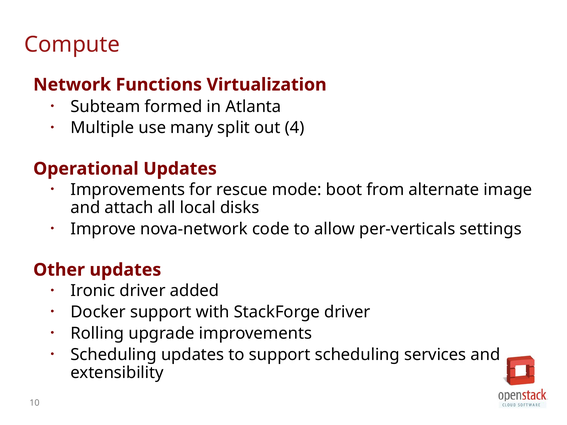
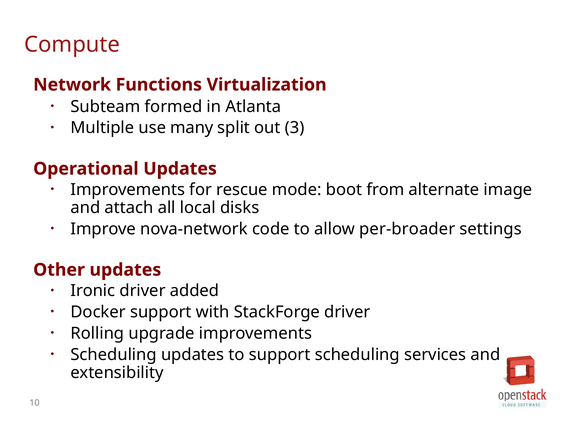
4: 4 -> 3 (295, 128)
per-verticals: per-verticals -> per-broader (407, 229)
